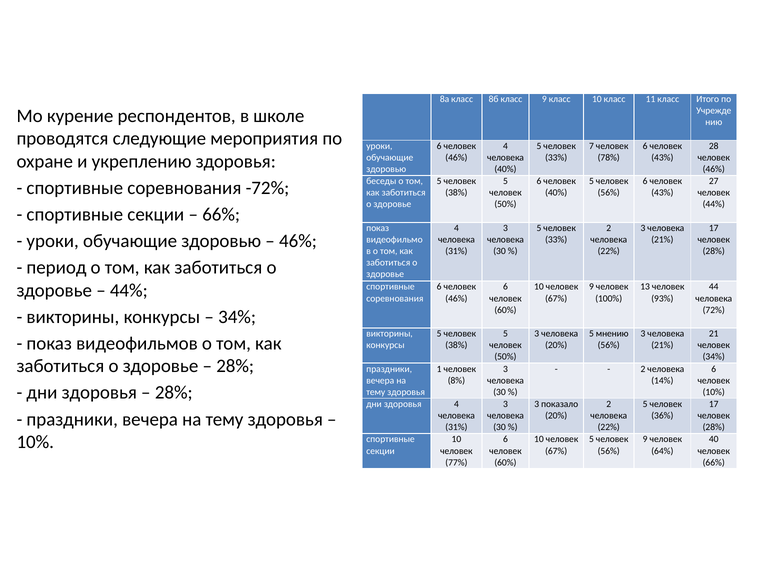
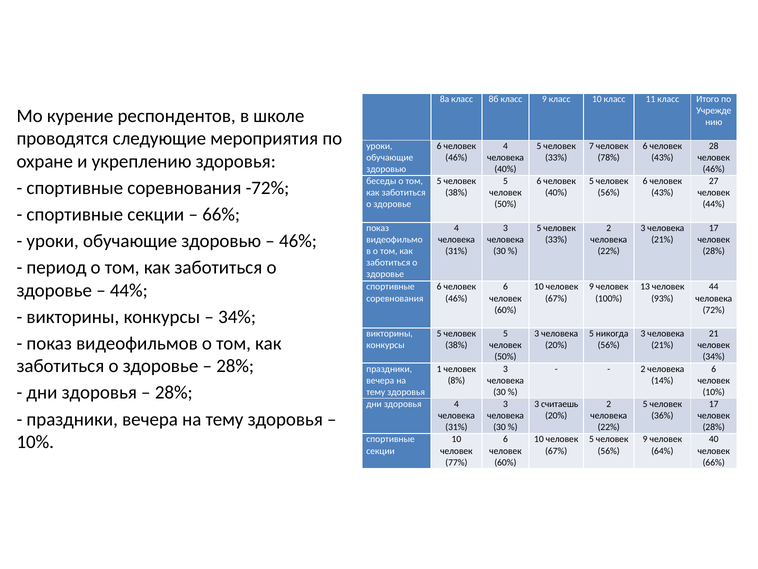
мнению: мнению -> никогда (612, 333)
показало: показало -> считаешь (560, 404)
